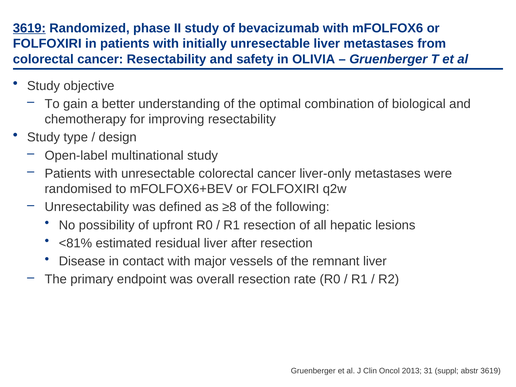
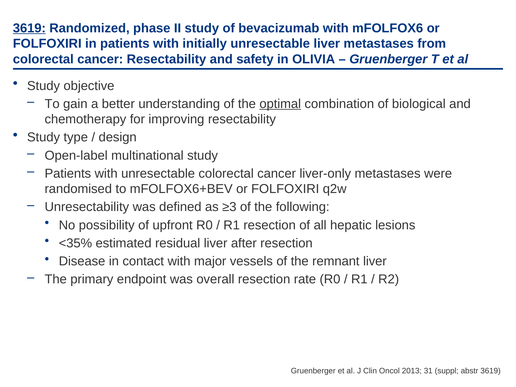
optimal underline: none -> present (280, 104)
≥8: ≥8 -> ≥3 (229, 207)
<81%: <81% -> <35% (75, 243)
